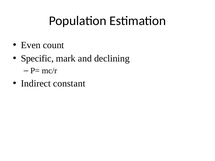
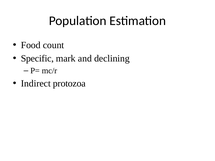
Even: Even -> Food (31, 45)
constant: constant -> protozoa (69, 84)
